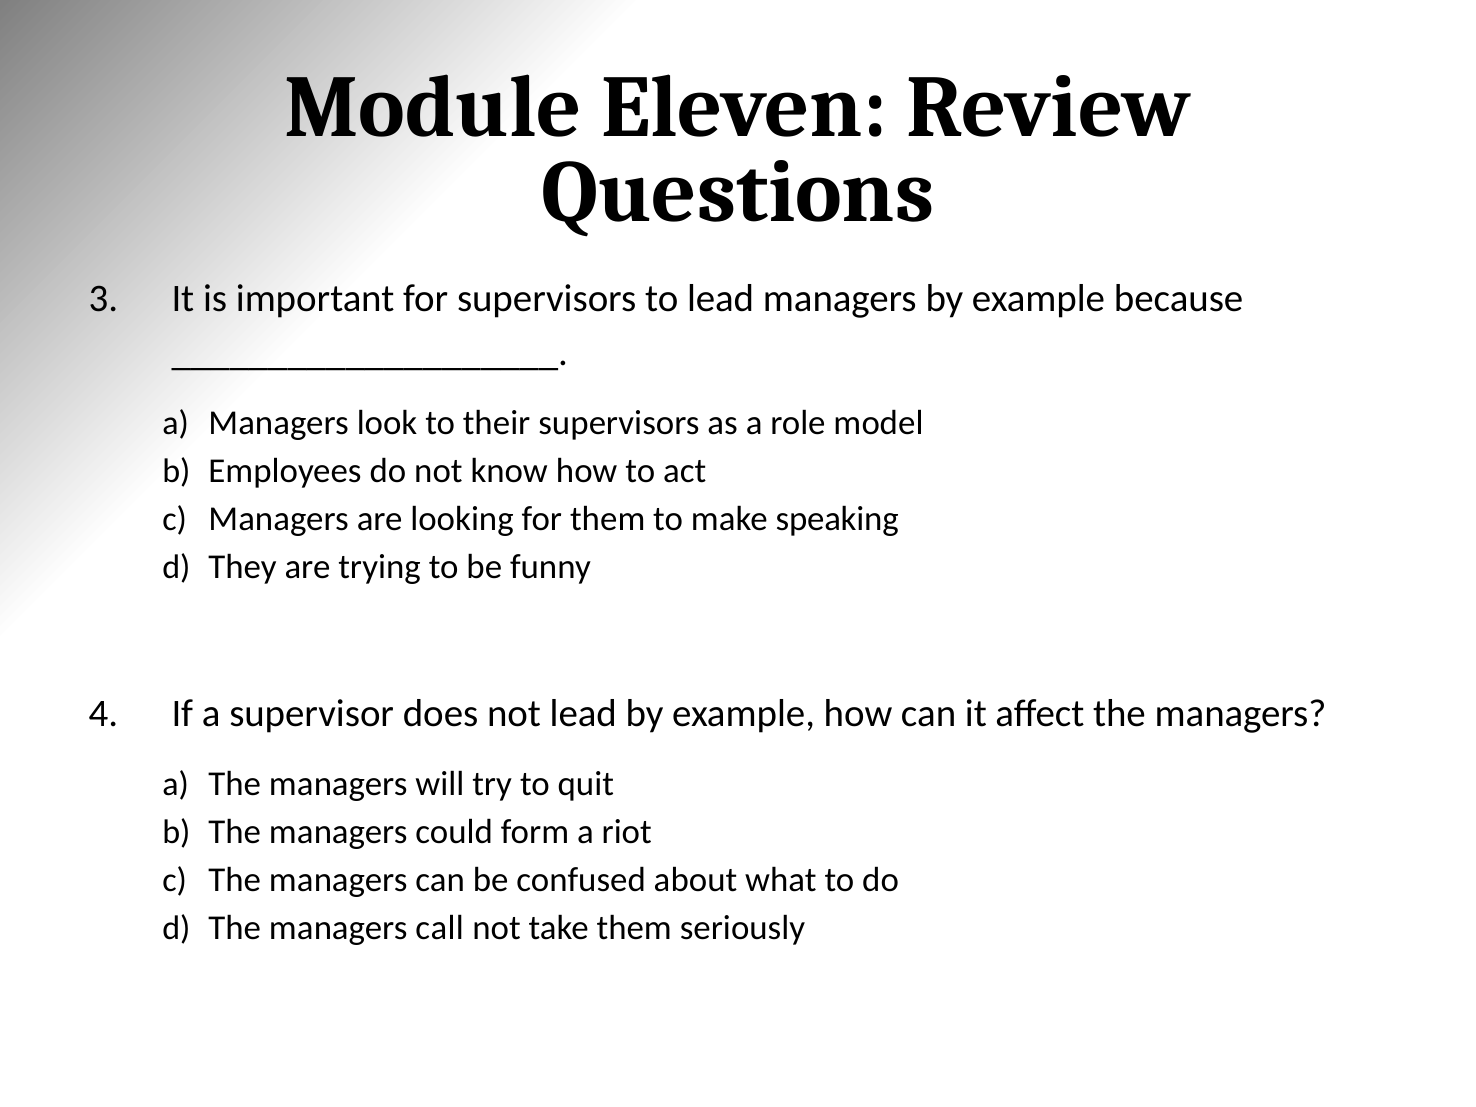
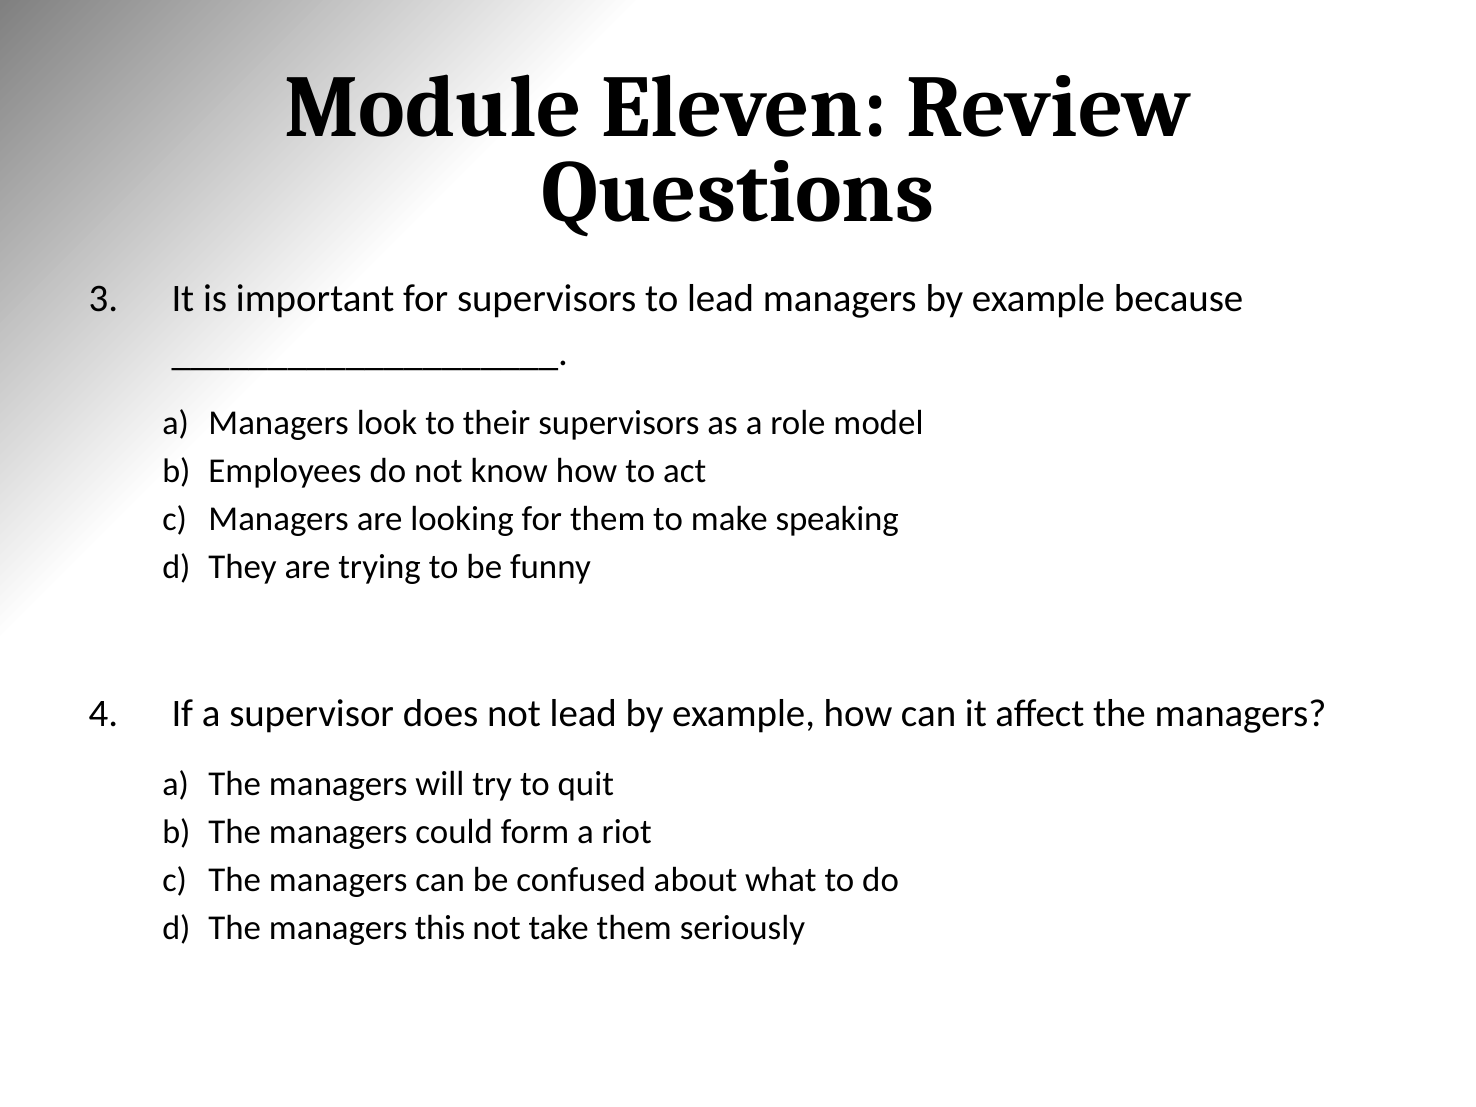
call: call -> this (440, 928)
